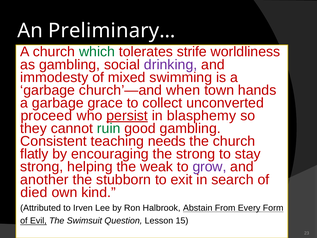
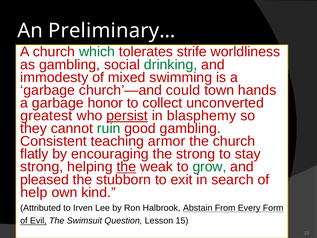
drinking colour: purple -> green (171, 65)
when: when -> could (183, 90)
grace: grace -> honor (105, 103)
proceed: proceed -> greatest (46, 116)
needs: needs -> armor (167, 141)
the underline: none -> present (126, 167)
grow colour: purple -> green (209, 167)
another: another -> pleased (45, 179)
died: died -> help (34, 192)
